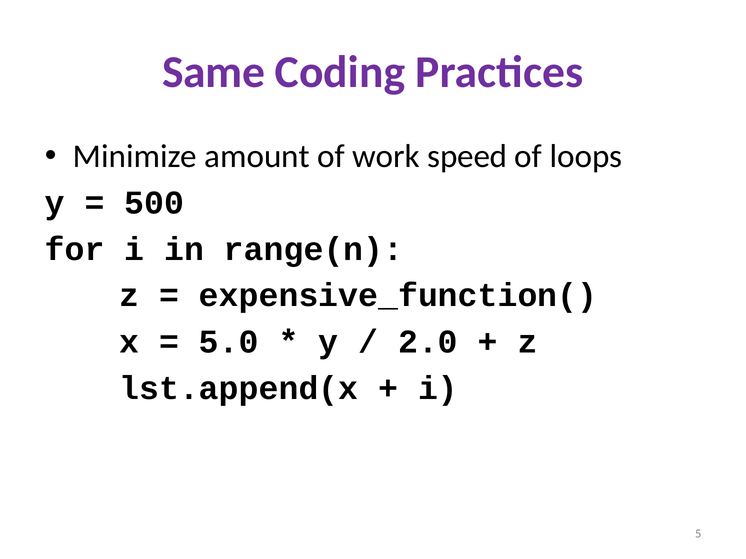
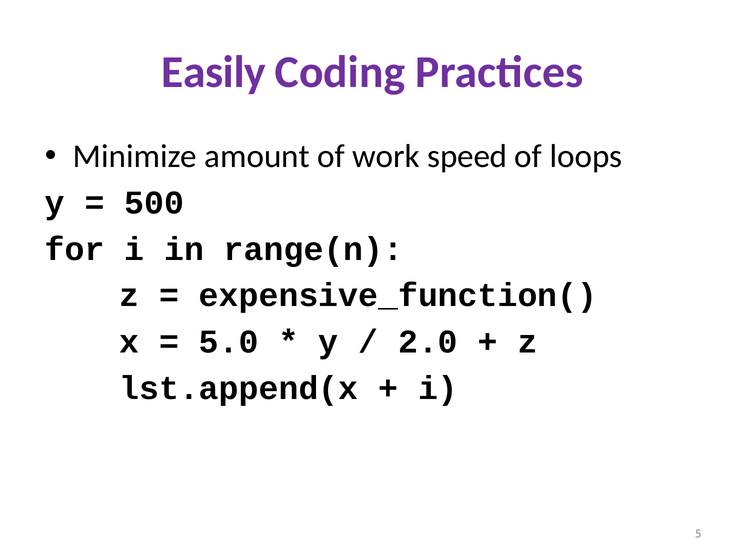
Same: Same -> Easily (214, 72)
